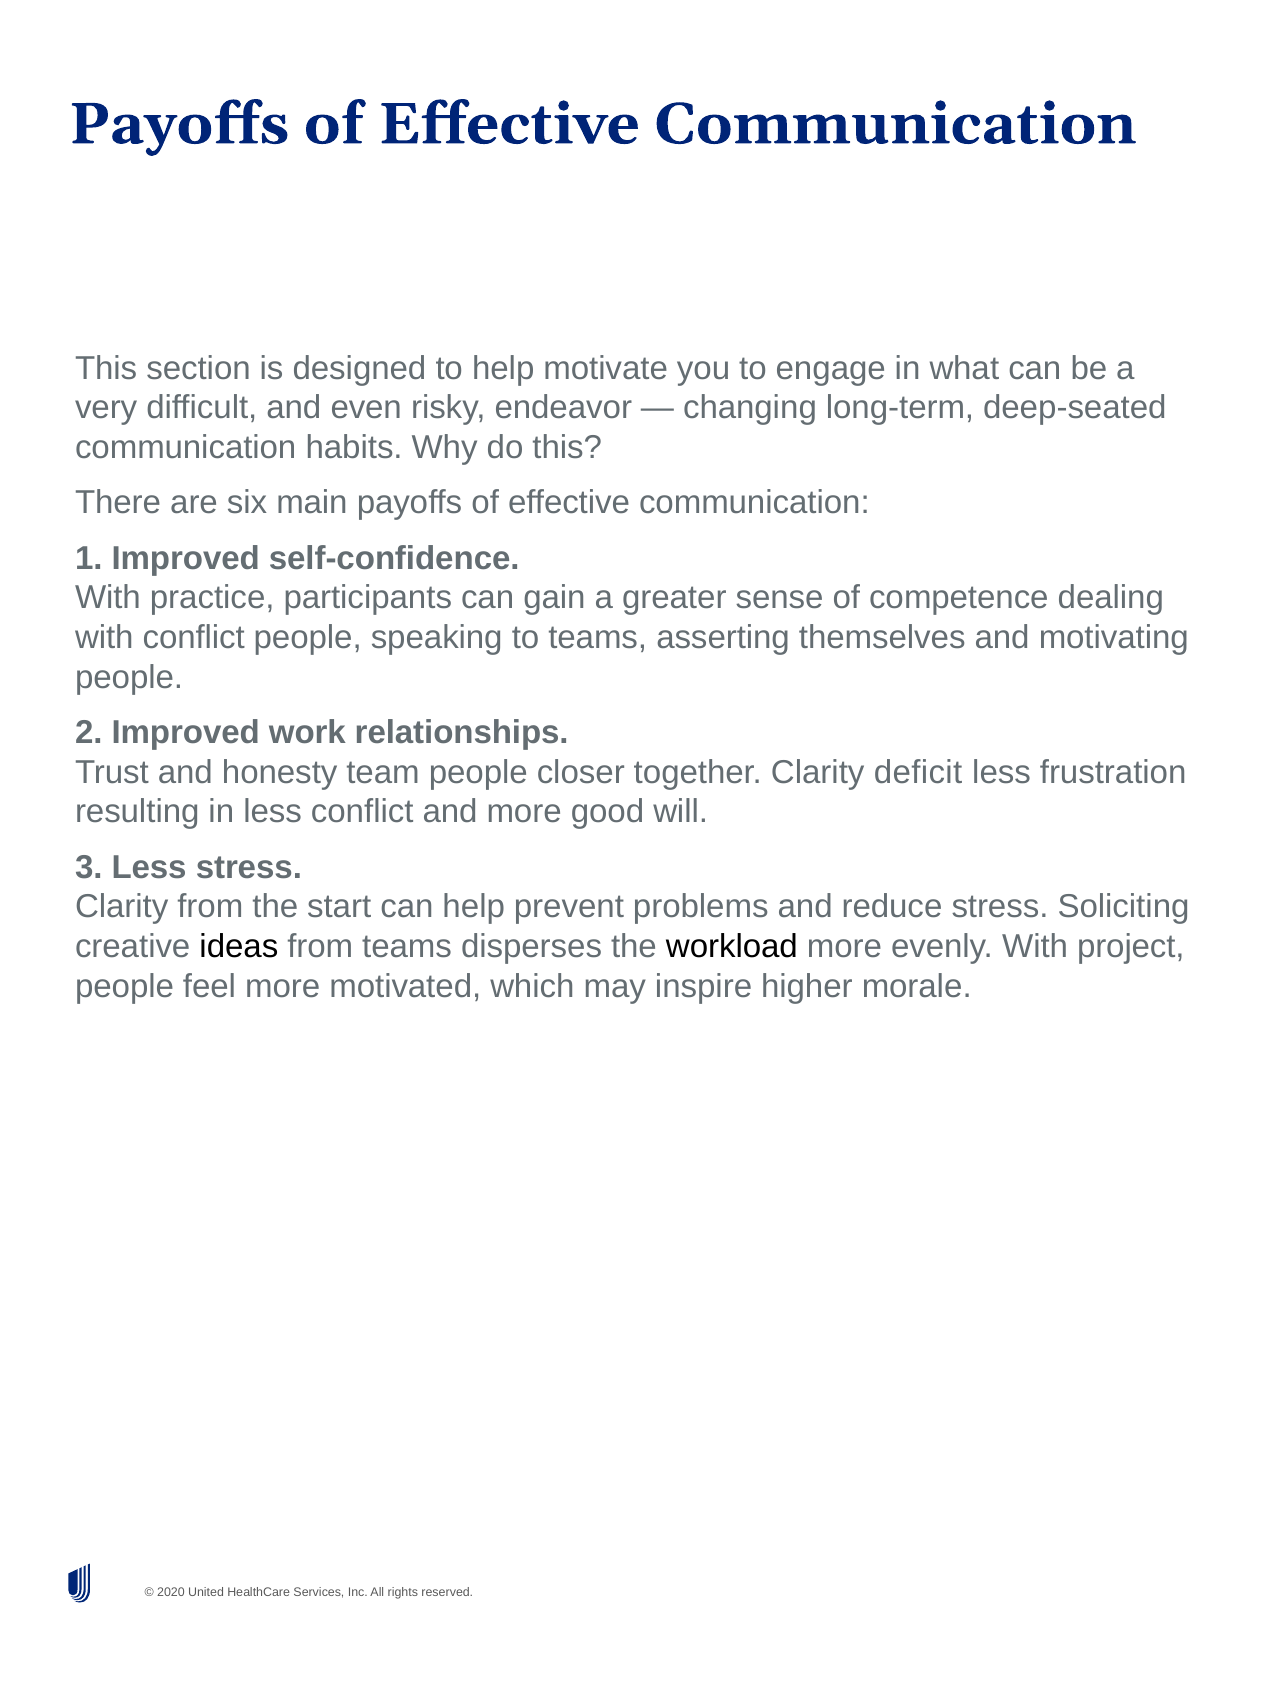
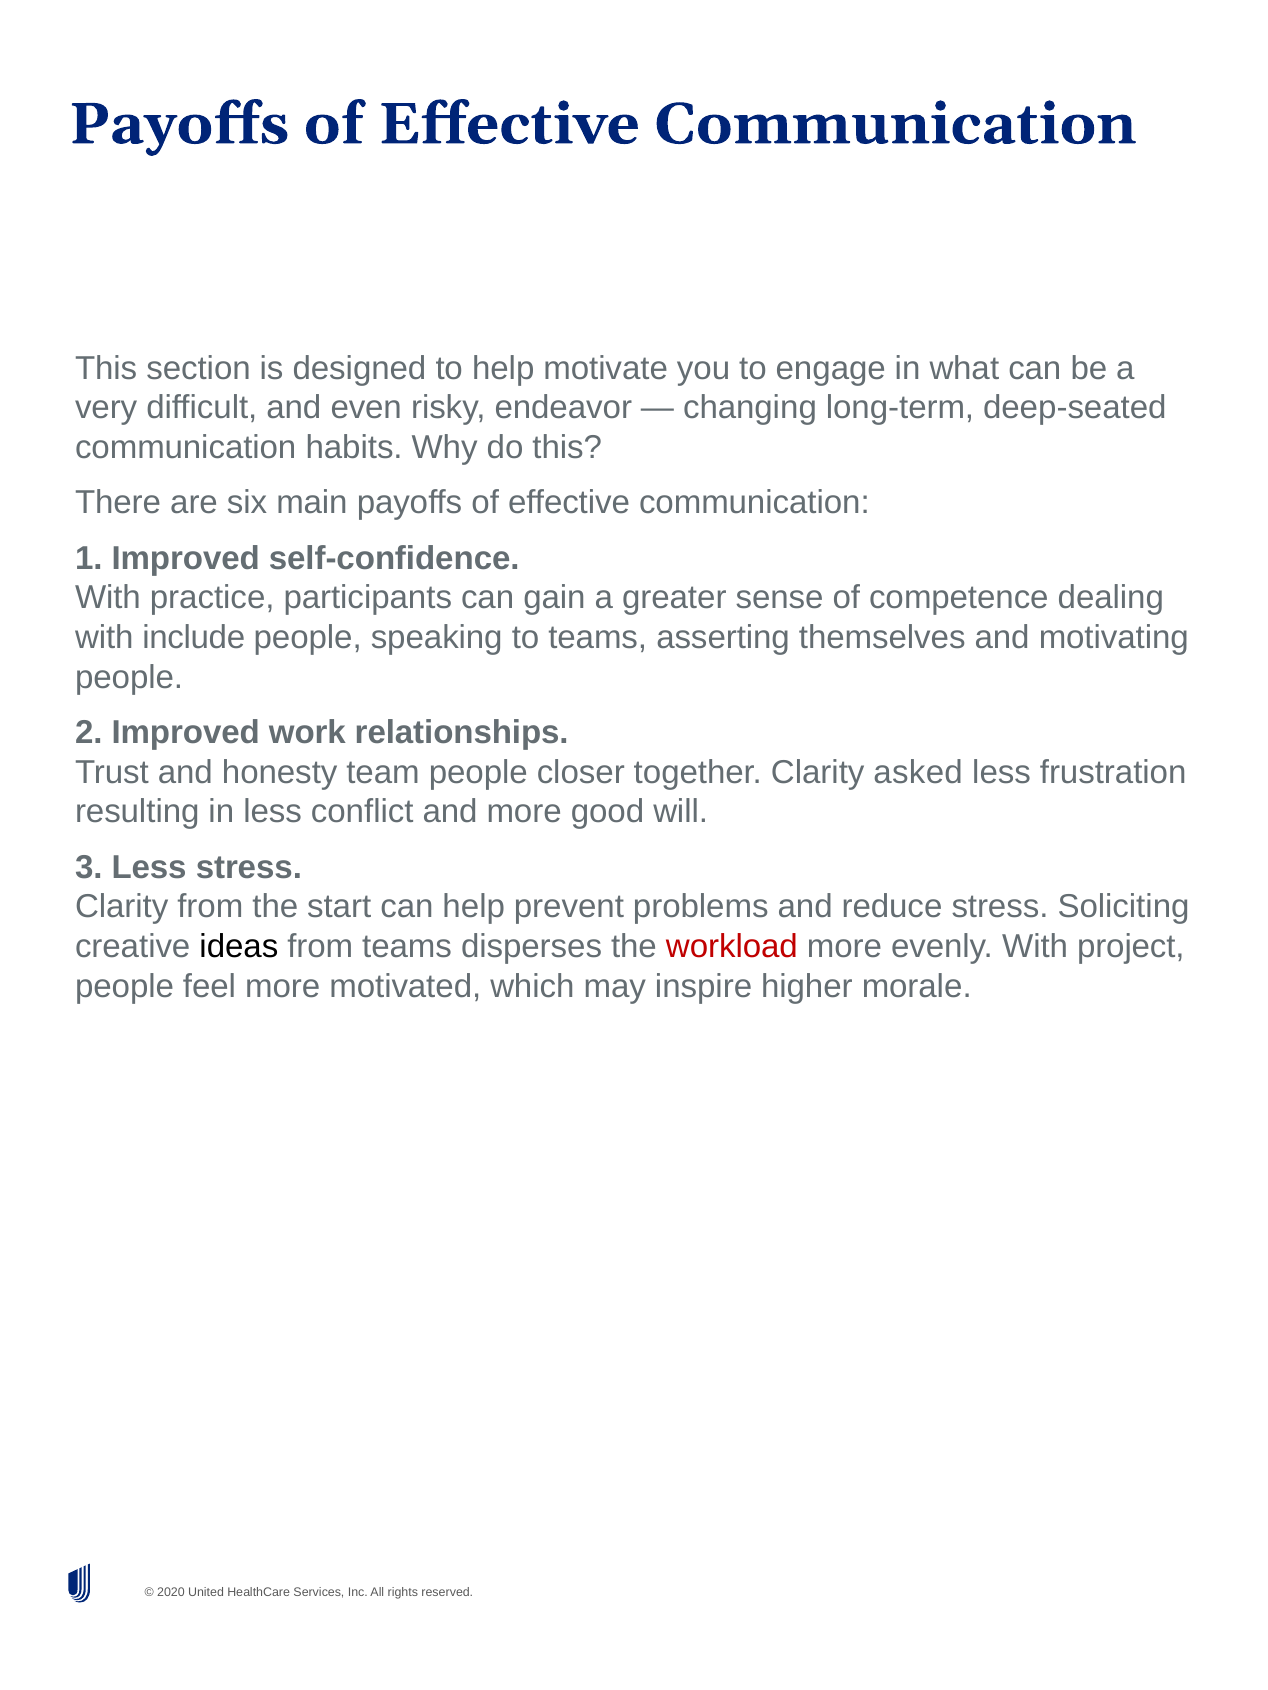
with conflict: conflict -> include (194, 638)
deficit: deficit -> asked (918, 773)
workload colour: black -> red (732, 947)
